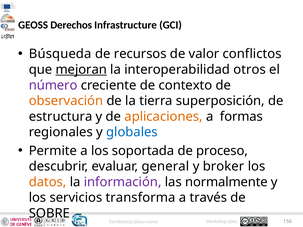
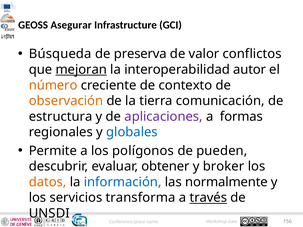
Derechos: Derechos -> Asegurar (71, 25)
recursos: recursos -> preserva (140, 54)
otros: otros -> autor (250, 70)
número colour: purple -> orange (53, 85)
superposición: superposición -> comunicación (220, 101)
aplicaciones colour: orange -> purple (164, 117)
soportada: soportada -> polígonos (143, 151)
proceso: proceso -> pueden (222, 151)
general: general -> obtener (165, 167)
información colour: purple -> blue (123, 182)
través underline: none -> present (208, 198)
SOBRE: SOBRE -> UNSDI (49, 214)
